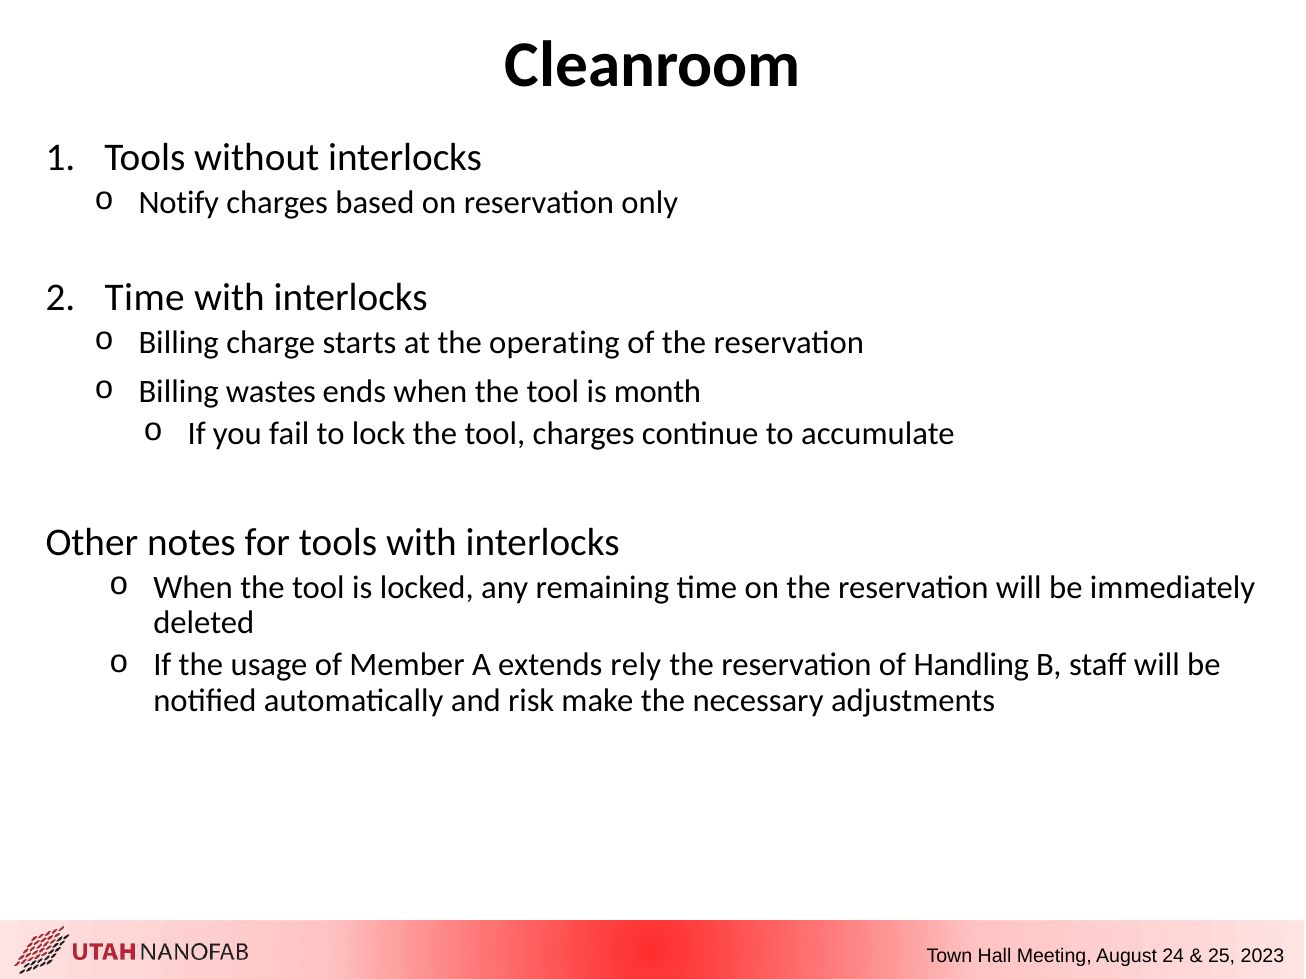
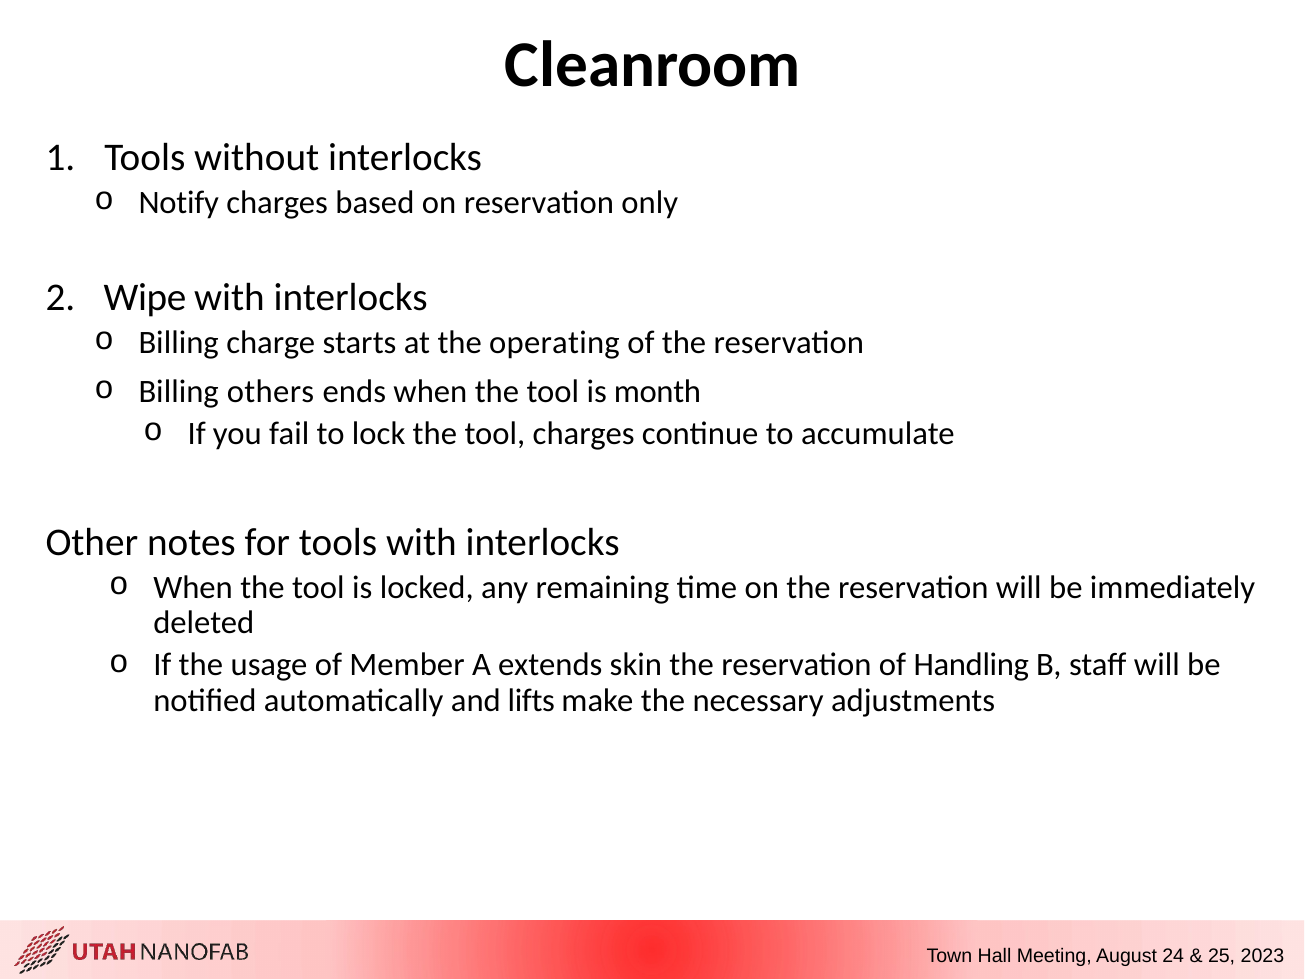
Time: Time -> Wipe (145, 298)
wastes: wastes -> others (271, 392)
rely: rely -> skin (636, 666)
risk: risk -> lifts (531, 701)
